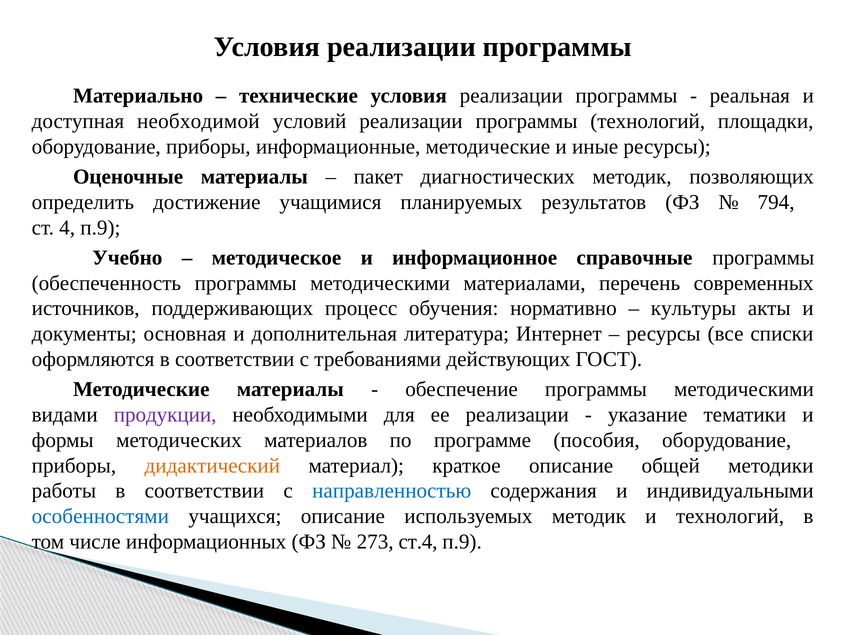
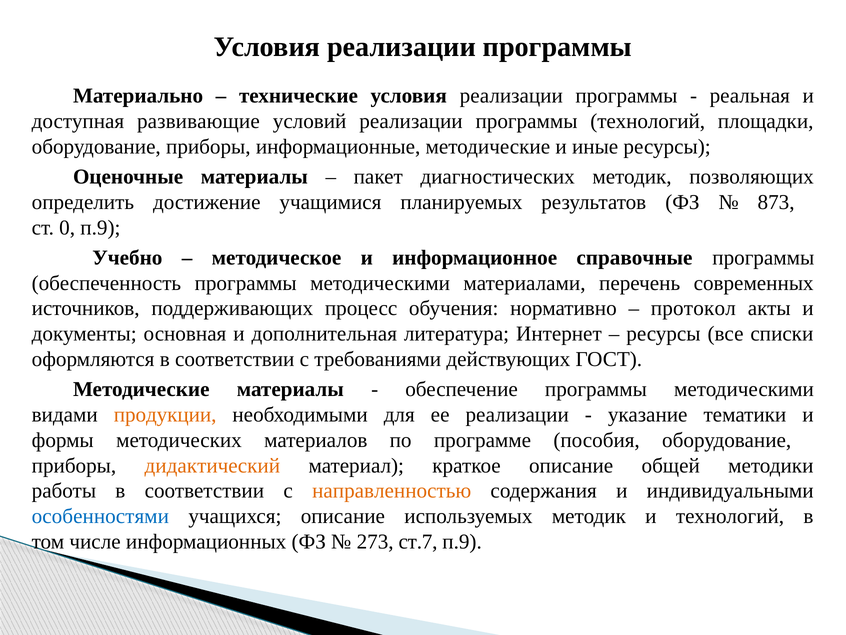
необходимой: необходимой -> развивающие (198, 121)
794: 794 -> 873 (776, 202)
4: 4 -> 0 (67, 227)
культуры: культуры -> протокол (693, 308)
продукции colour: purple -> orange (165, 414)
направленностью colour: blue -> orange (392, 491)
ст.4: ст.4 -> ст.7 (418, 541)
